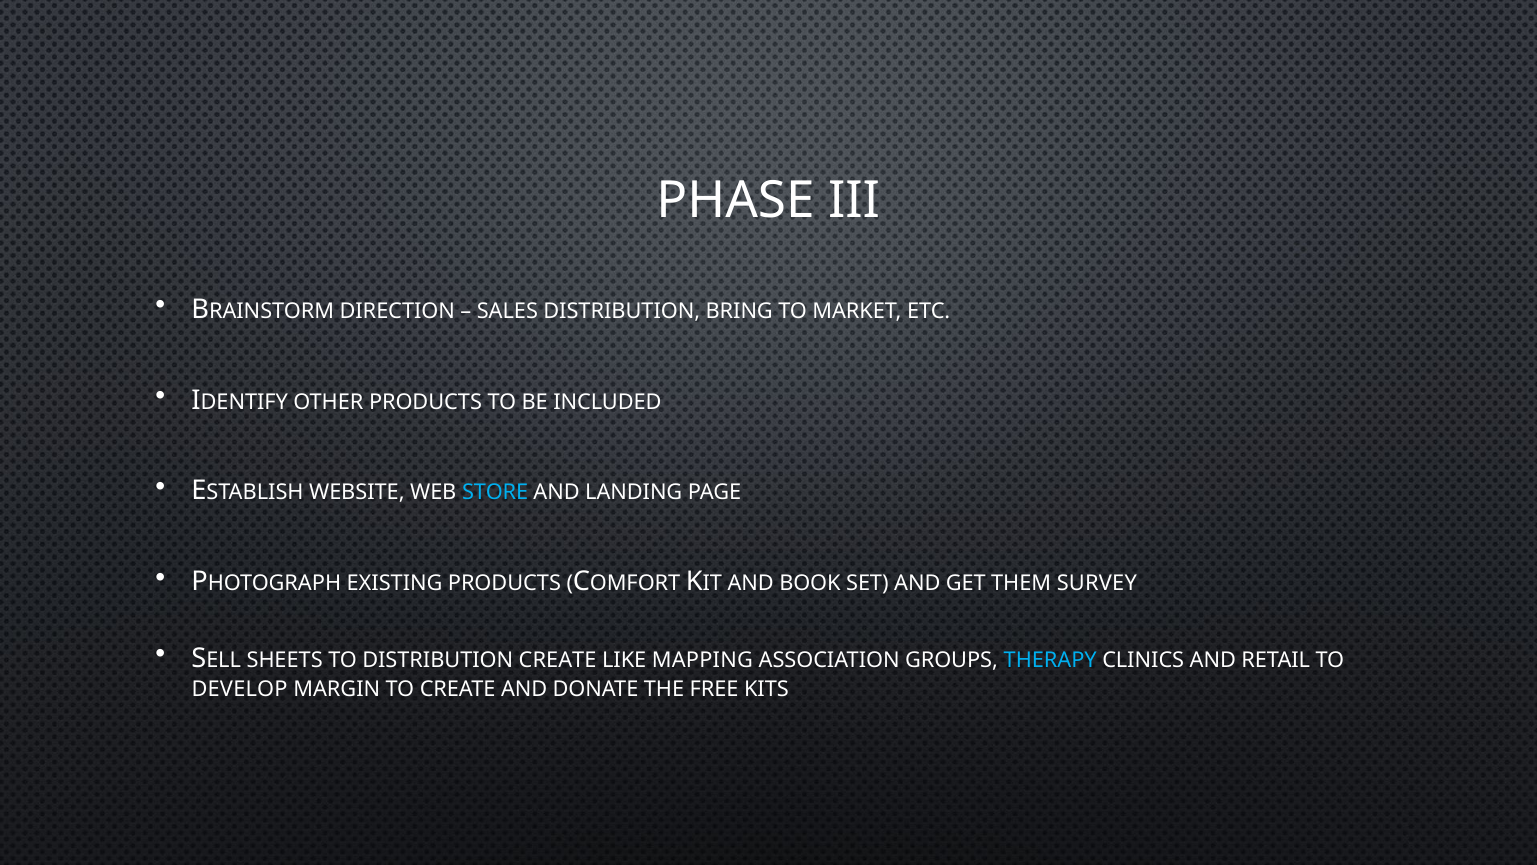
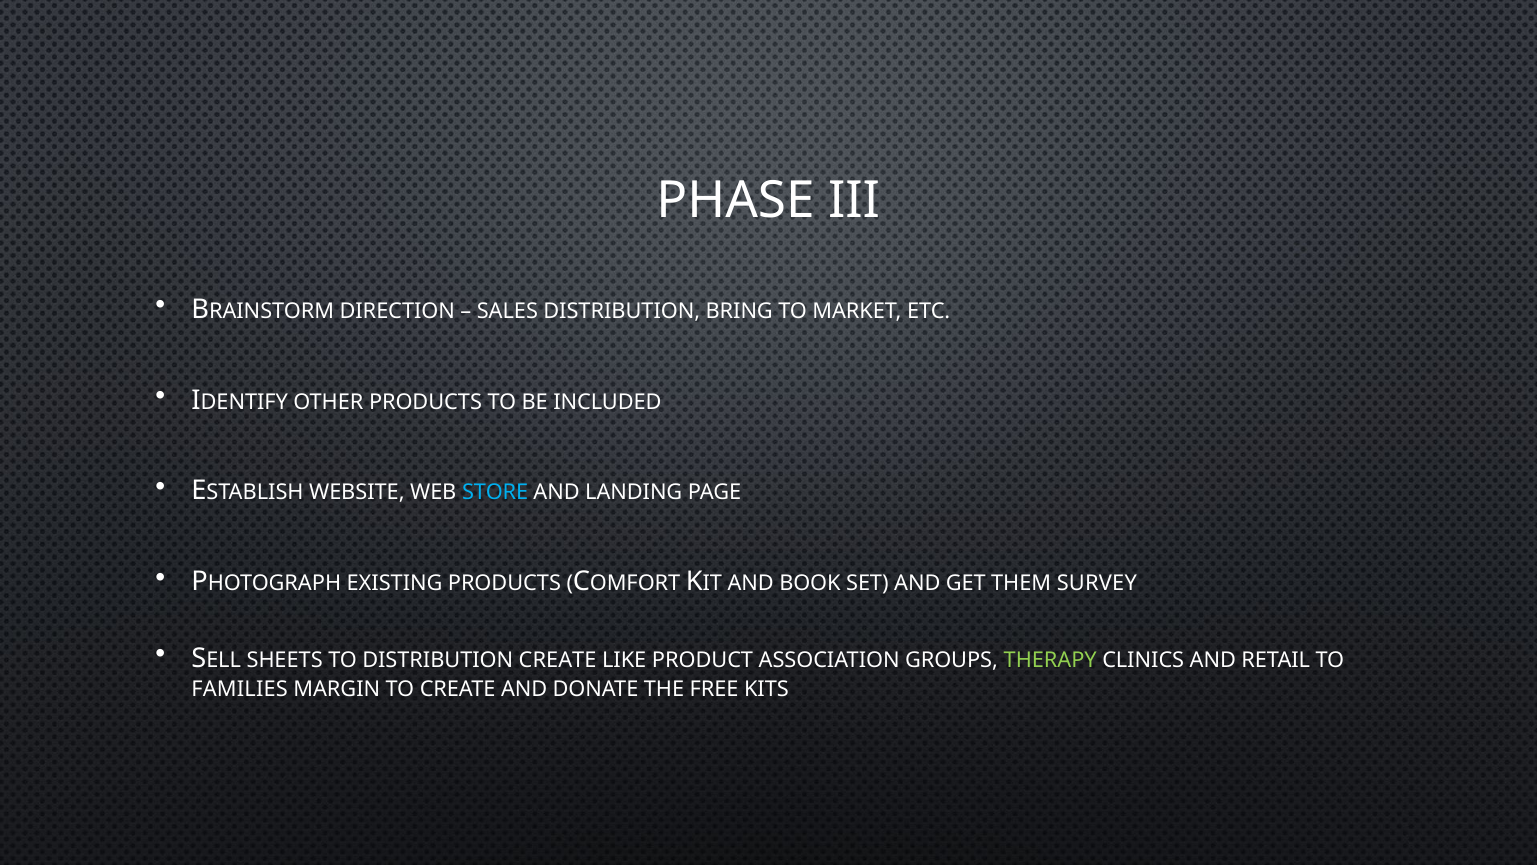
MAPPING: MAPPING -> PRODUCT (702, 660)
THERAPY colour: light blue -> light green (1050, 660)
DEVELOP: DEVELOP -> FAMILIES (240, 689)
